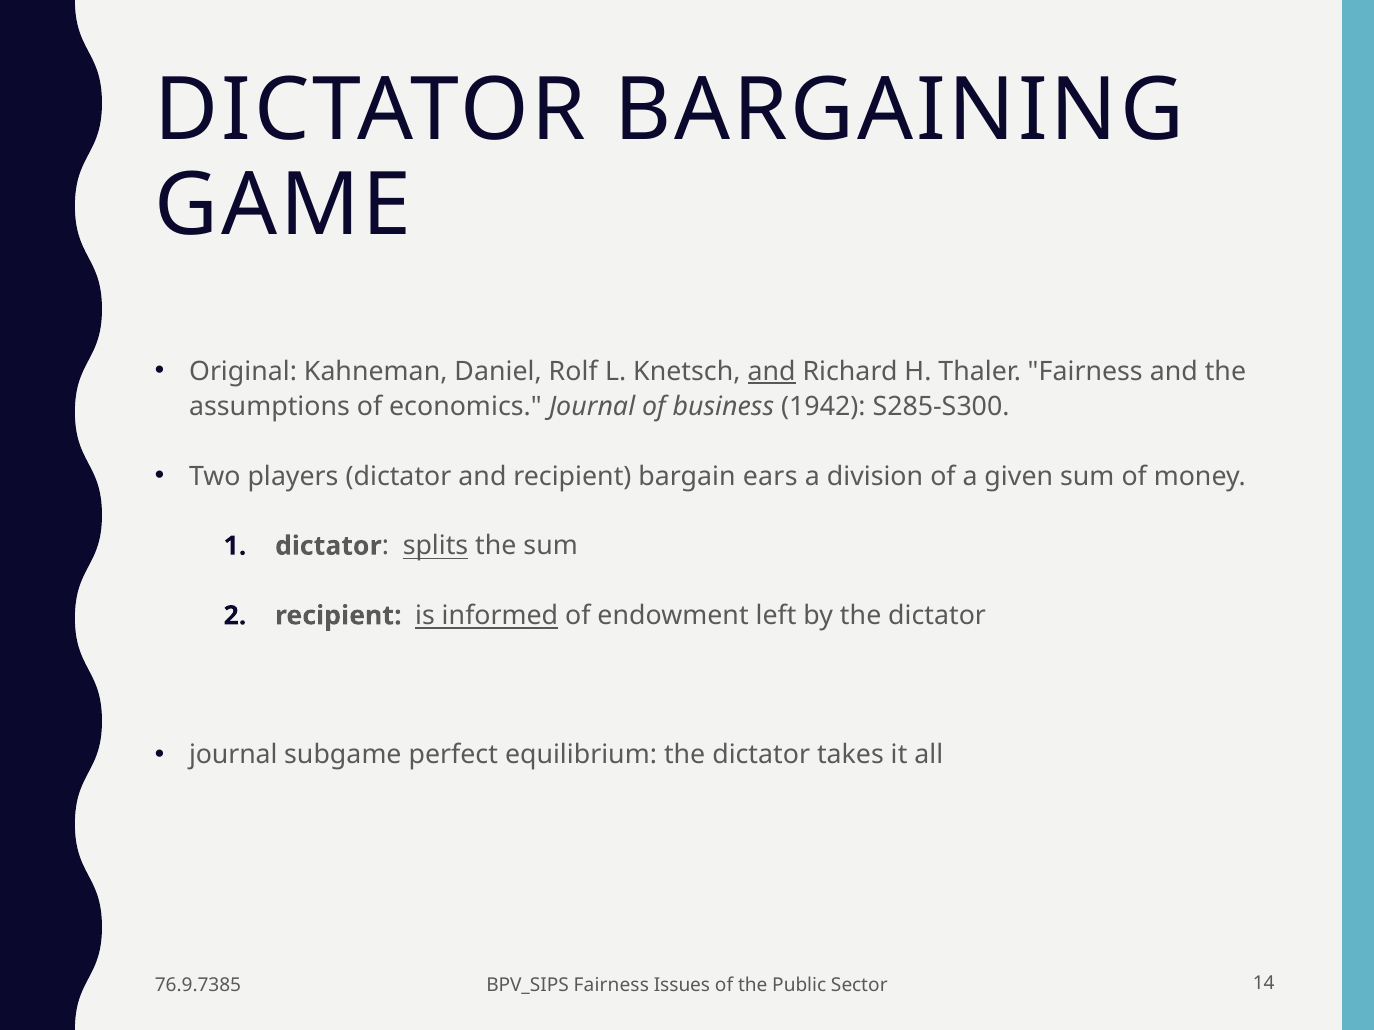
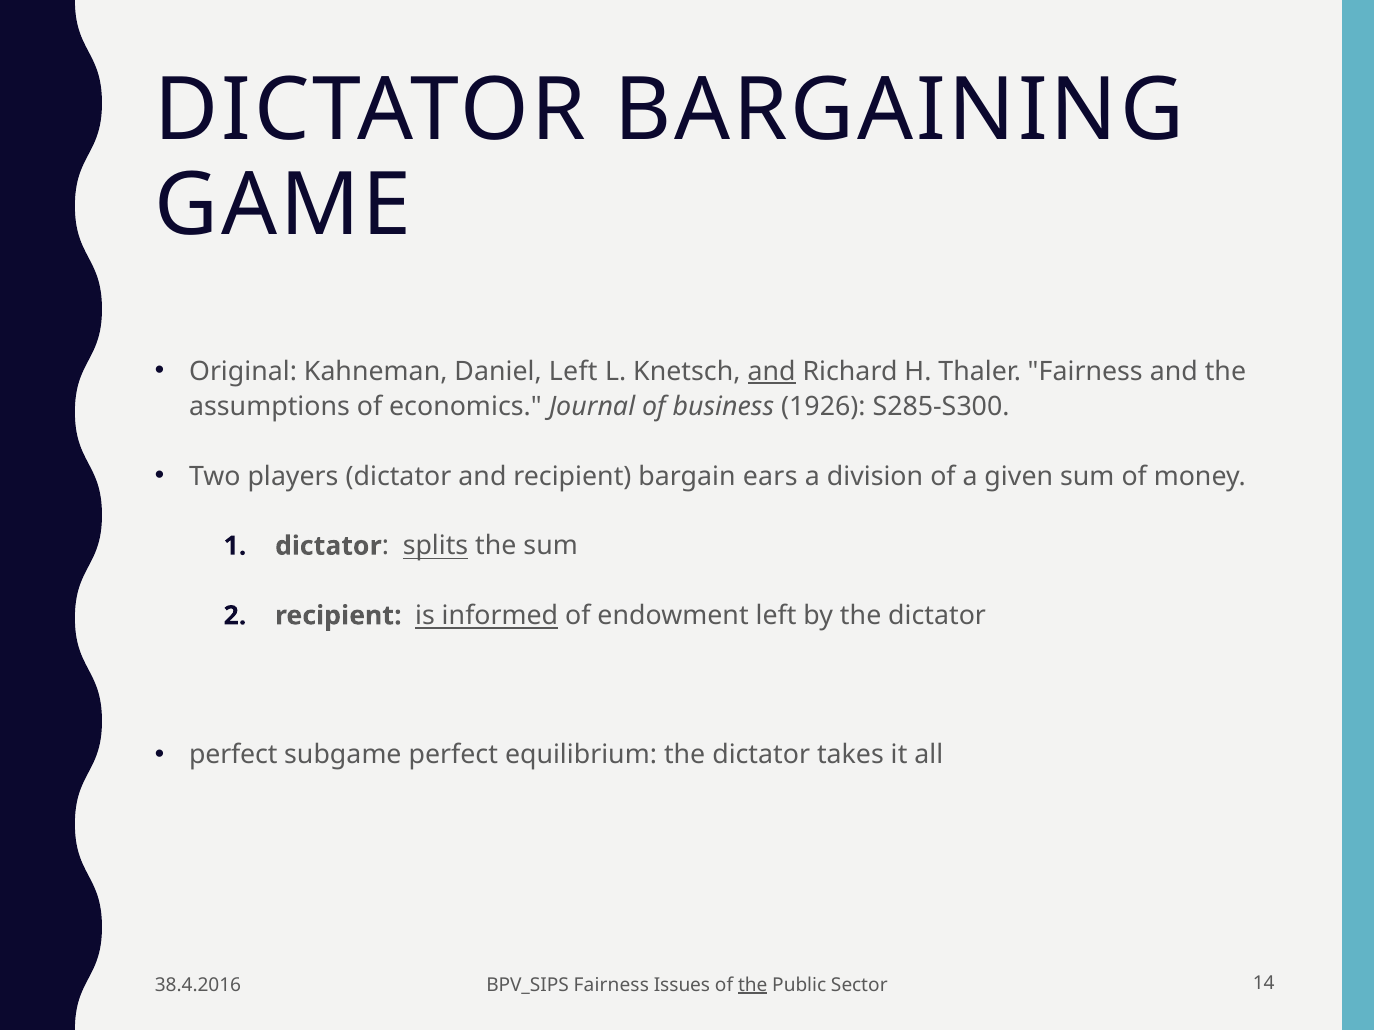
Daniel Rolf: Rolf -> Left (573, 372)
1942: 1942 -> 1926 (823, 407)
journal: journal -> perfect (233, 755)
76.9.7385: 76.9.7385 -> 38.4.2016 (198, 985)
the underline: none -> present (753, 985)
